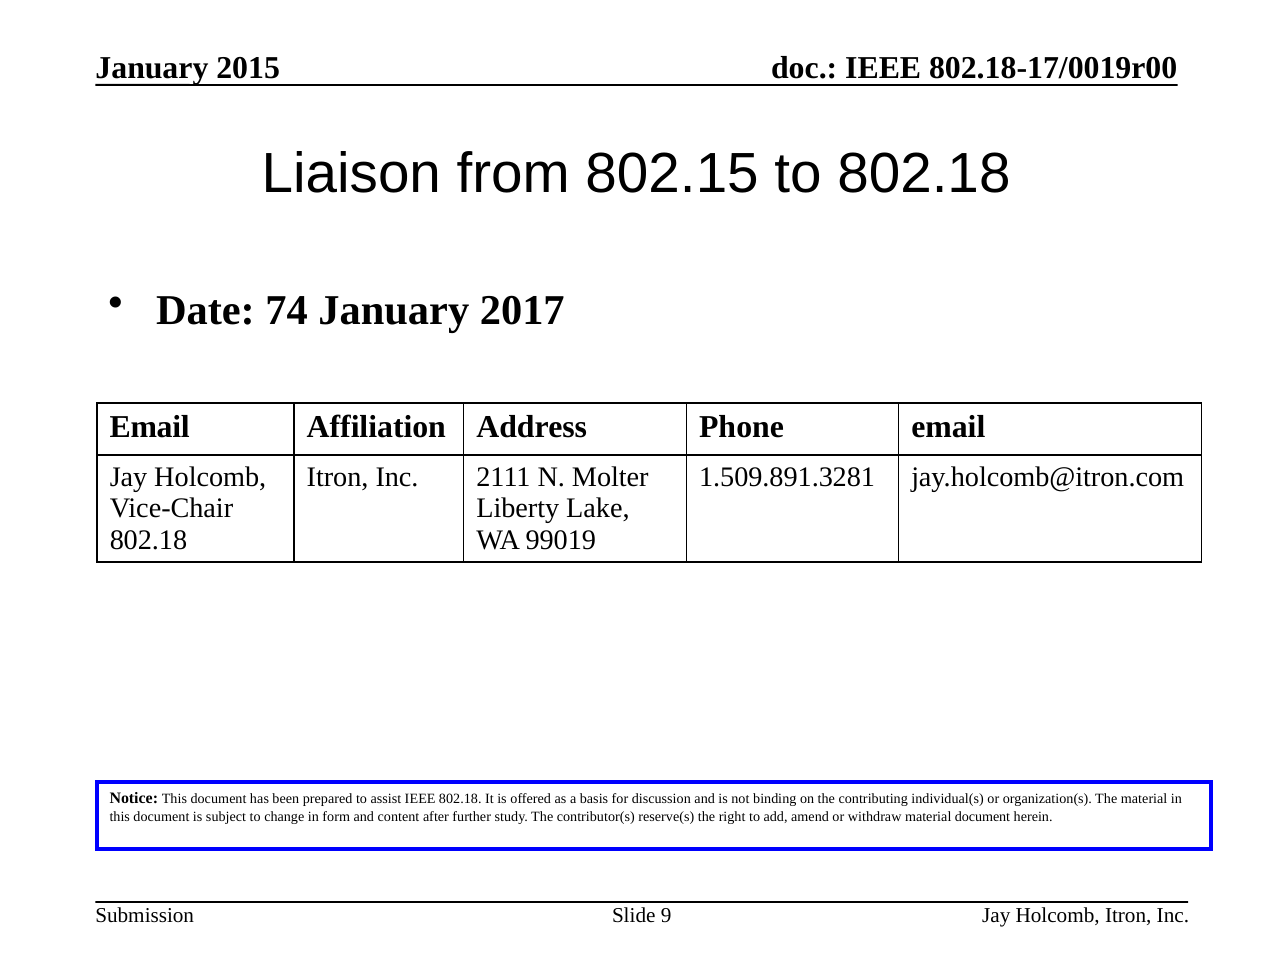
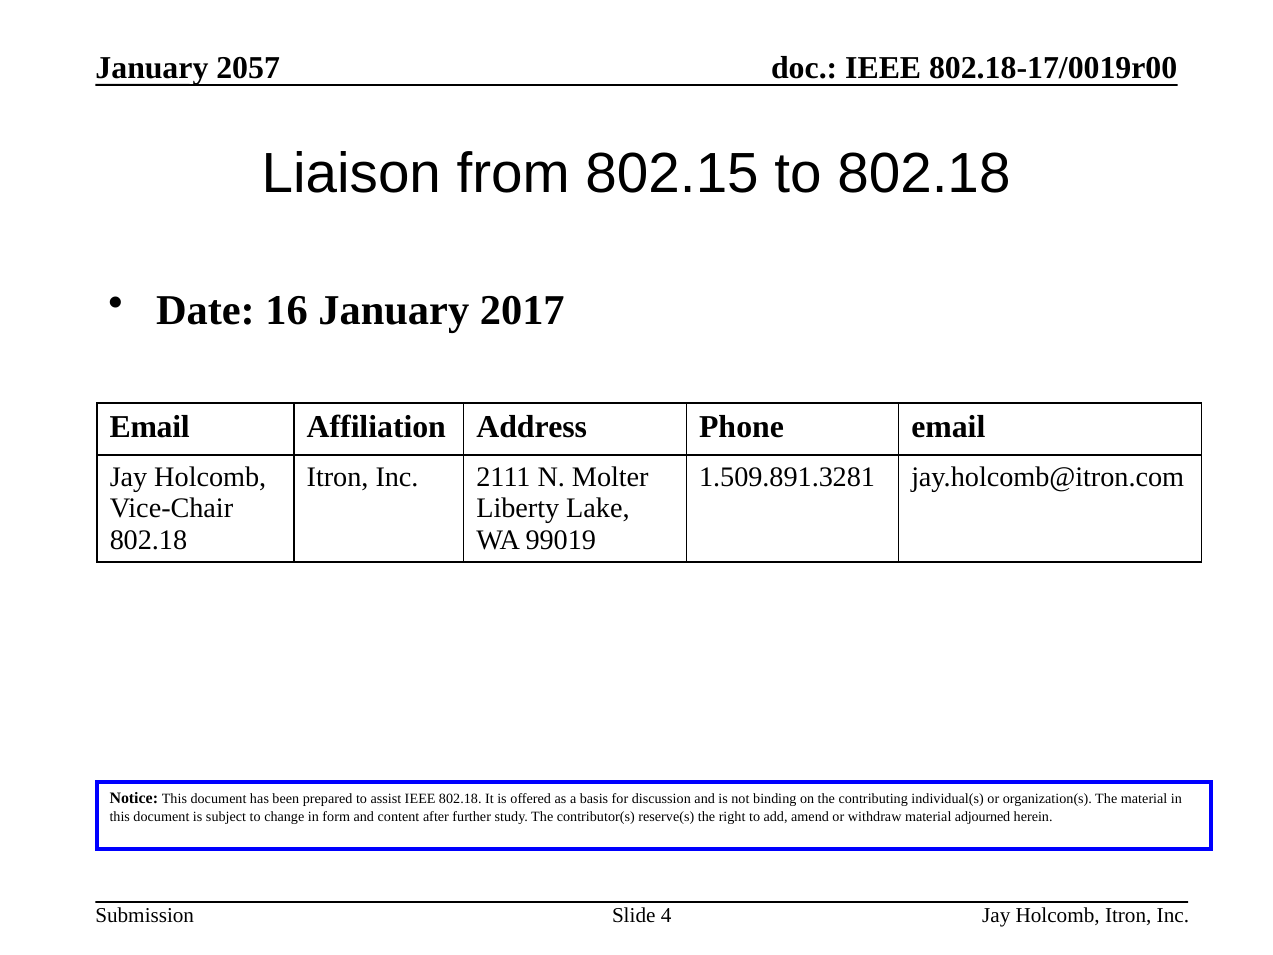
2015: 2015 -> 2057 (248, 68)
74: 74 -> 16 (287, 311)
material document: document -> adjourned (983, 816)
9: 9 -> 4 (666, 916)
